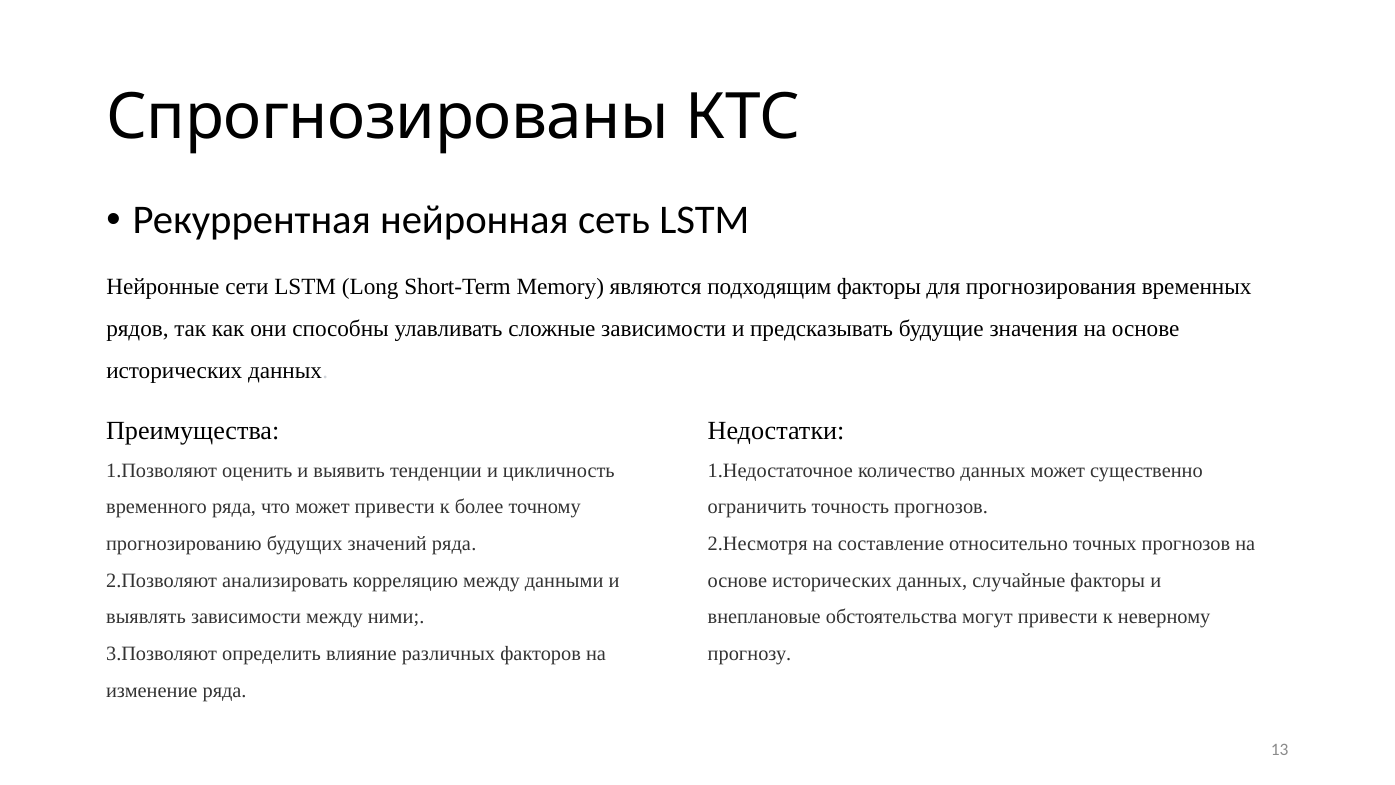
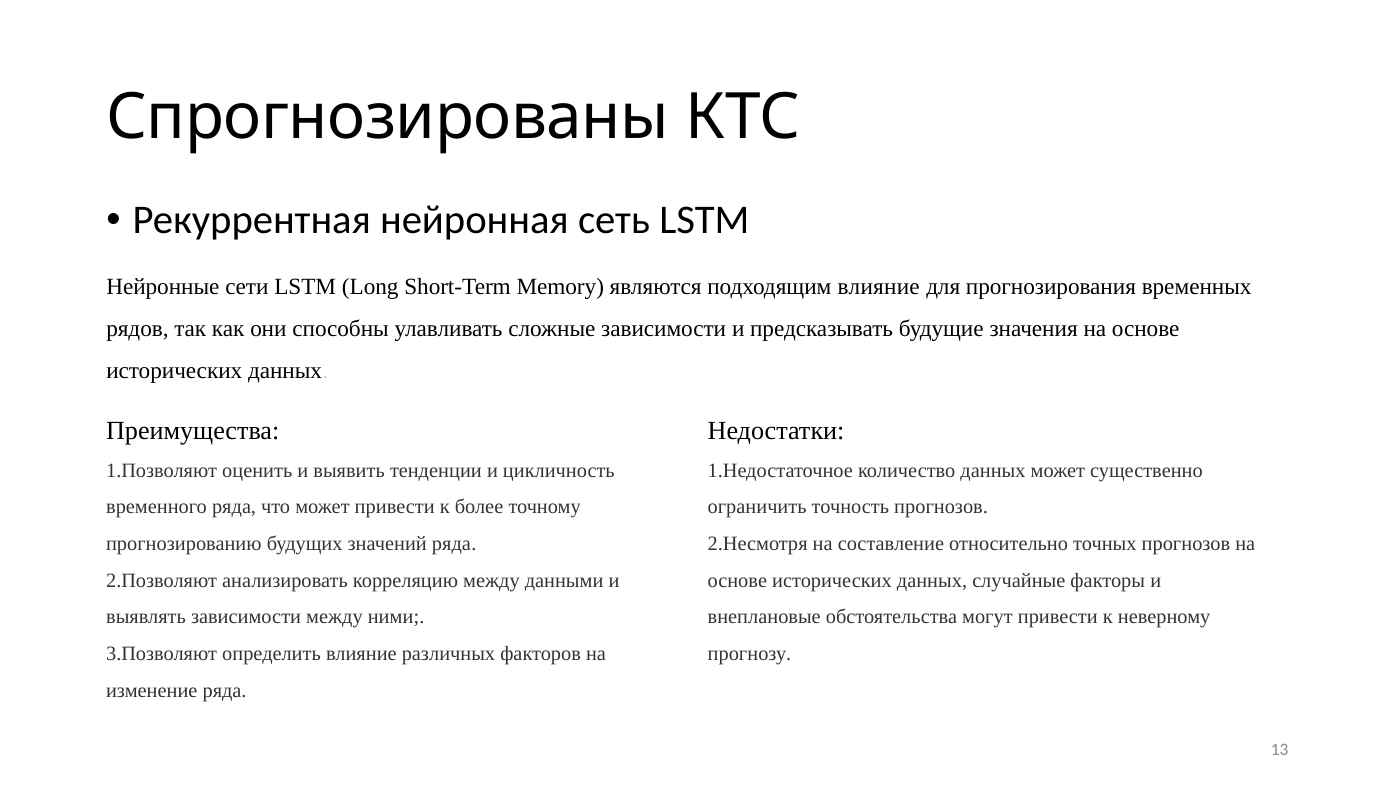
подходящим факторы: факторы -> влияние (879, 287)
